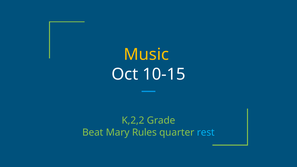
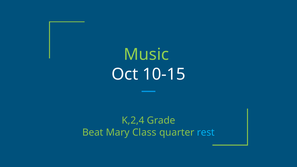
Music colour: yellow -> light green (146, 54)
K,2,2: K,2,2 -> K,2,4 (133, 121)
Rules: Rules -> Class (144, 132)
